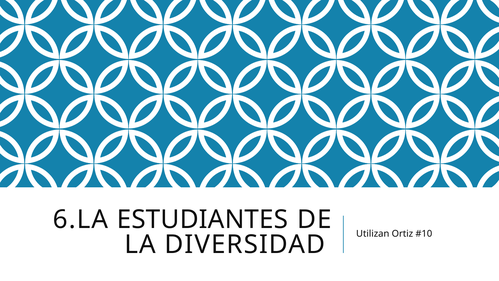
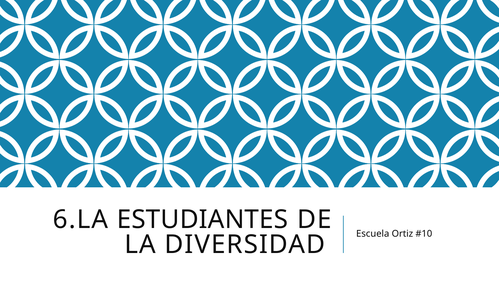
Utilizan: Utilizan -> Escuela (373, 234)
